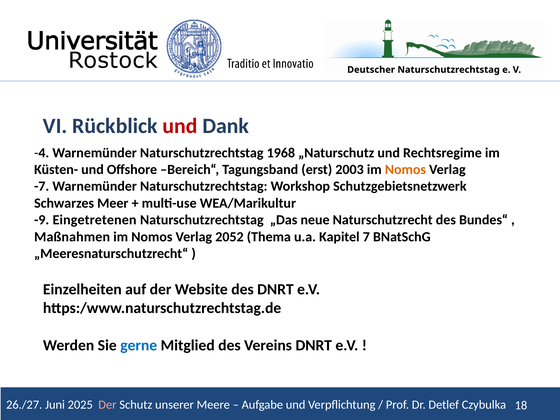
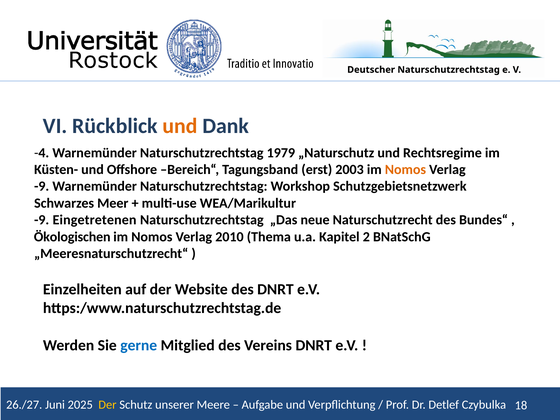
und colour: red -> orange (180, 126)
1968: 1968 -> 1979 (281, 153)
-7: -7 -> -9 (42, 186)
Maßnahmen: Maßnahmen -> Ökologischen (72, 237)
2052: 2052 -> 2010 (229, 237)
7: 7 -> 2 (366, 237)
Der colour: pink -> yellow (107, 405)
